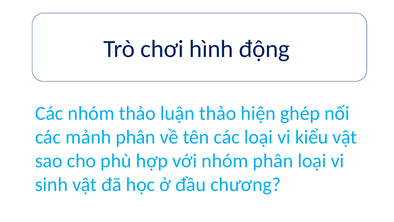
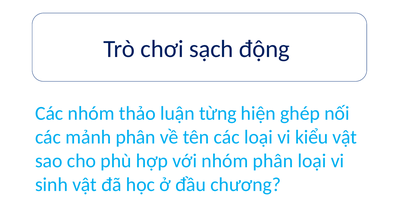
hình: hình -> sạch (211, 49)
luận thảo: thảo -> từng (218, 113)
